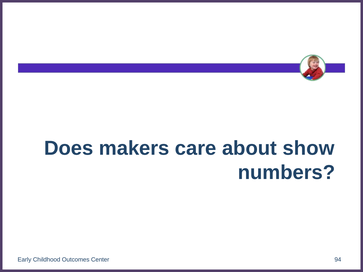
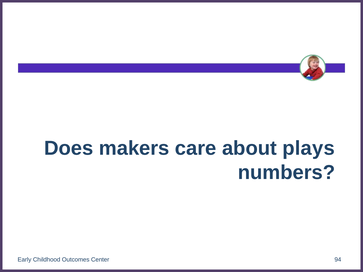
show: show -> plays (309, 148)
